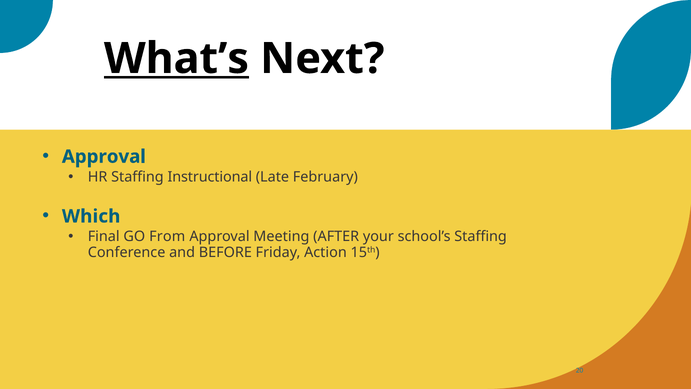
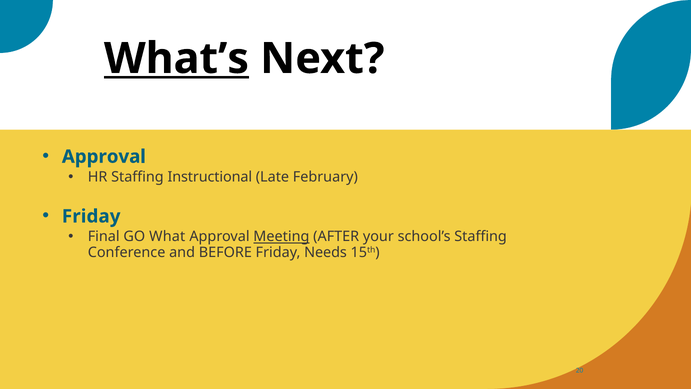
Which: Which -> Friday (91, 216)
From: From -> What (167, 236)
Meeting underline: none -> present (281, 236)
Action: Action -> Needs (325, 252)
